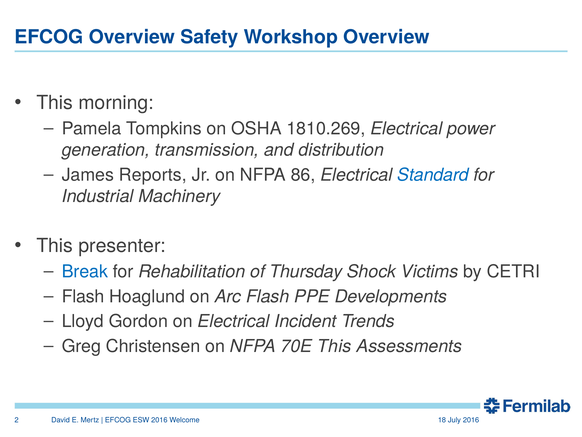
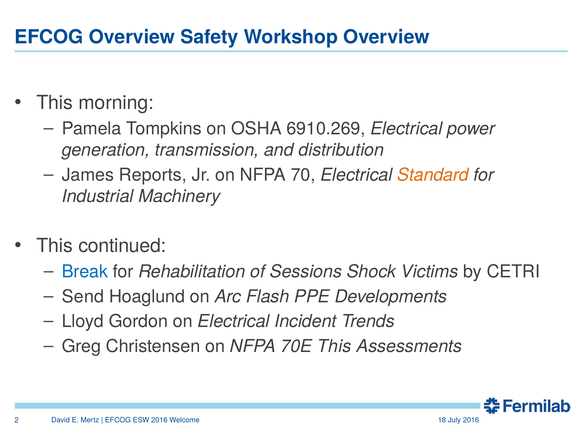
1810.269: 1810.269 -> 6910.269 (326, 128)
86: 86 -> 70 (303, 175)
Standard colour: blue -> orange (433, 175)
presenter: presenter -> continued (122, 246)
Thursday: Thursday -> Sessions (306, 271)
Flash: Flash -> Send (83, 296)
